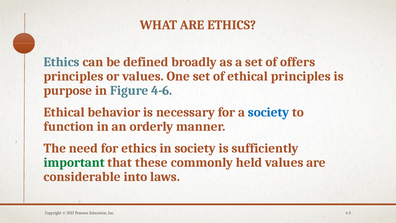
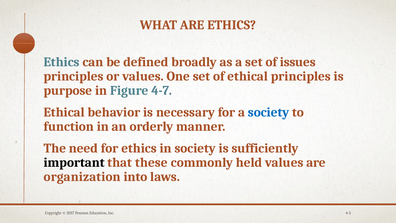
offers: offers -> issues (298, 62)
4-6: 4-6 -> 4-7 (162, 90)
important colour: green -> black (74, 162)
considerable: considerable -> organization (82, 177)
